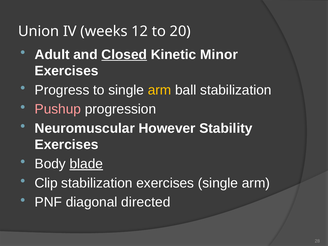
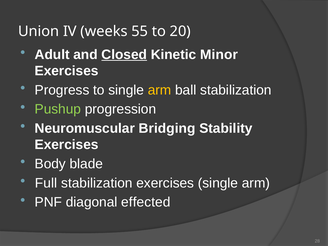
12: 12 -> 55 (140, 31)
Pushup colour: pink -> light green (58, 109)
However: However -> Bridging (167, 128)
blade underline: present -> none (86, 164)
Clip: Clip -> Full (46, 183)
directed: directed -> effected (146, 202)
